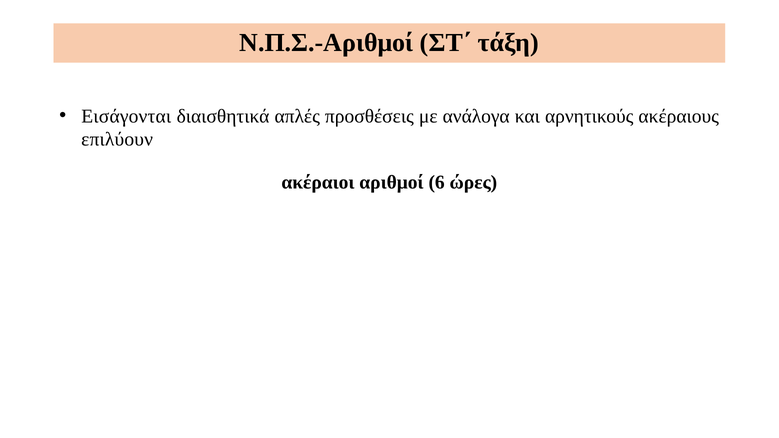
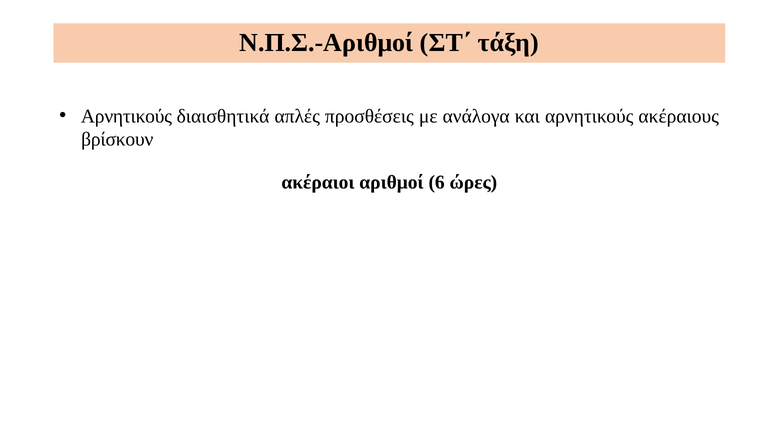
Εισάγονται: Εισάγονται -> Αρνητικούς (126, 116)
επιλύουν: επιλύουν -> βρίσκουν (117, 140)
